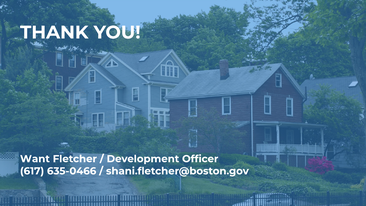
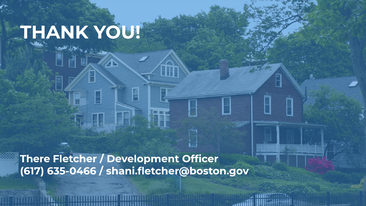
Want: Want -> There (35, 159)
